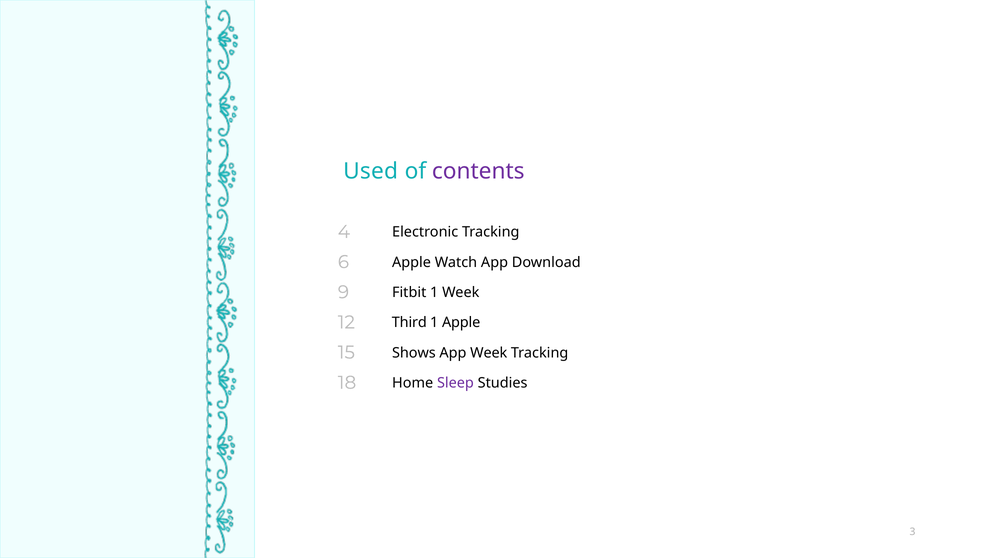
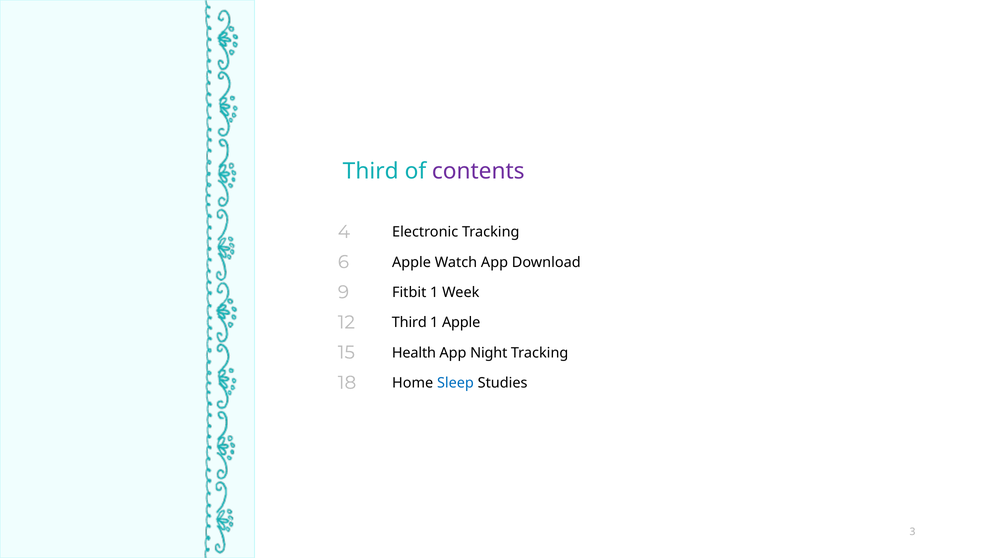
Used: Used -> Third (371, 171)
Shows: Shows -> Health (414, 352)
App Week: Week -> Night (489, 352)
Sleep colour: purple -> blue (455, 383)
